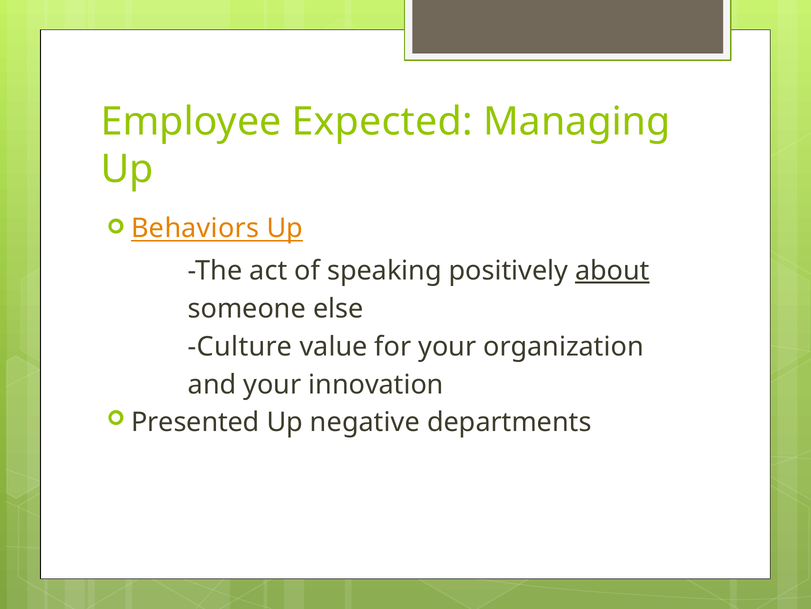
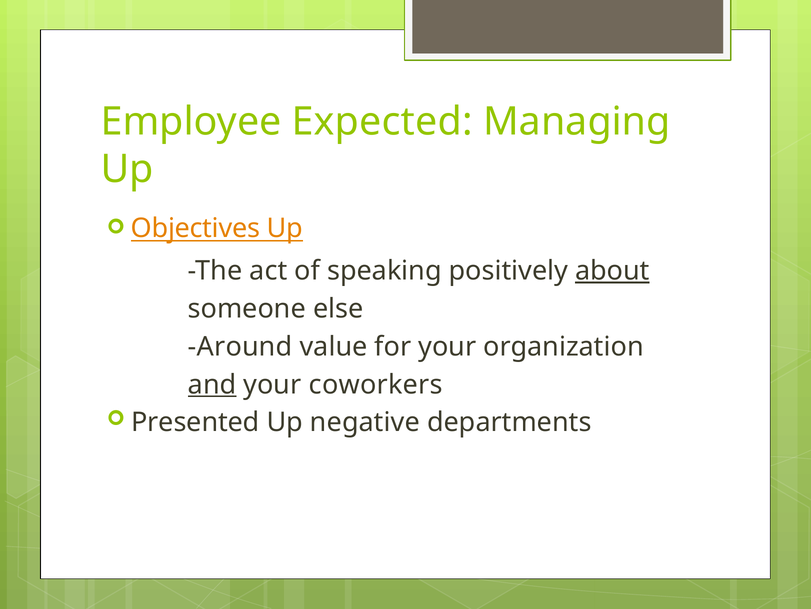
Behaviors: Behaviors -> Objectives (195, 228)
Culture: Culture -> Around (240, 346)
and underline: none -> present (212, 384)
innovation: innovation -> coworkers (376, 384)
